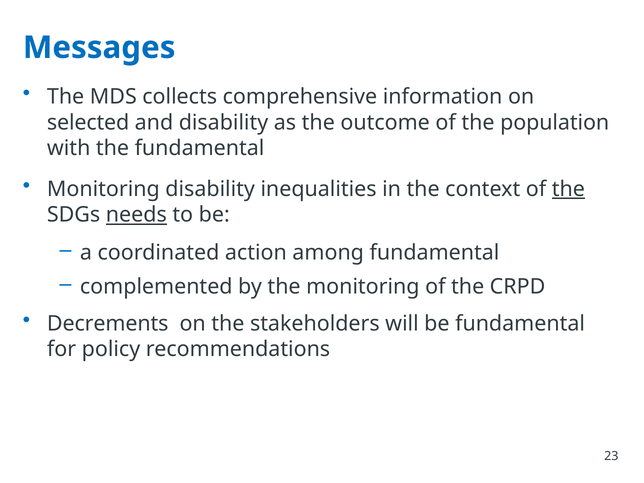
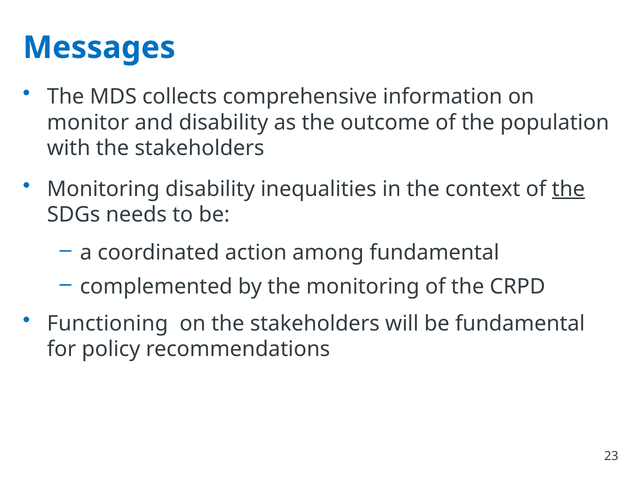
selected: selected -> monitor (88, 123)
with the fundamental: fundamental -> stakeholders (199, 148)
needs underline: present -> none (136, 215)
Decrements: Decrements -> Functioning (108, 323)
